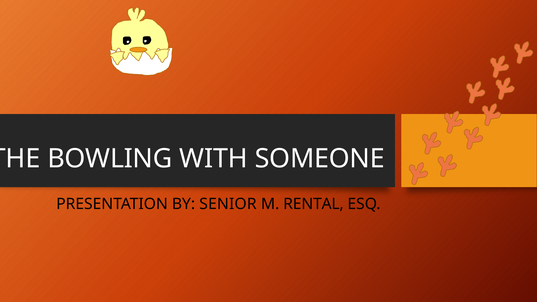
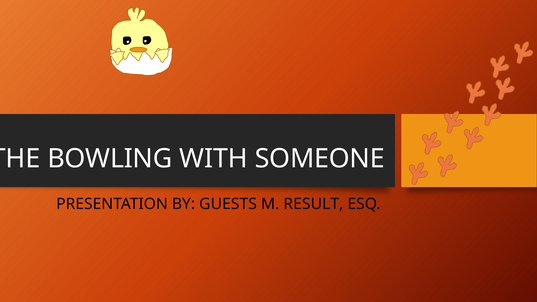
SENIOR: SENIOR -> GUESTS (228, 204)
RENTAL: RENTAL -> RESULT (313, 204)
